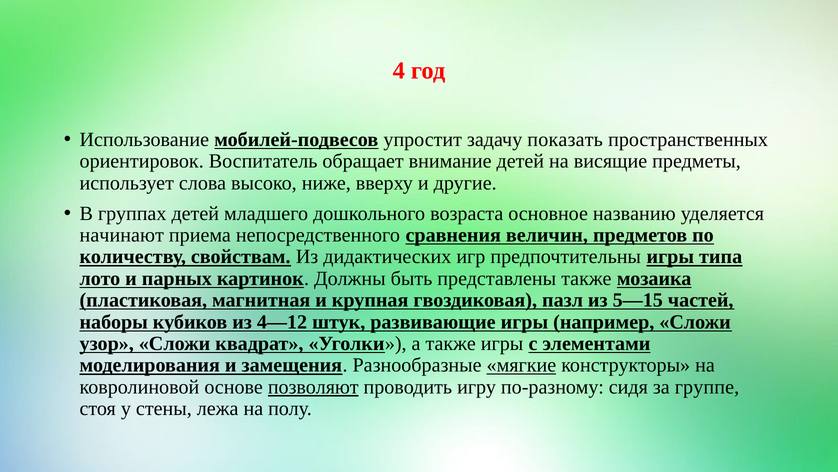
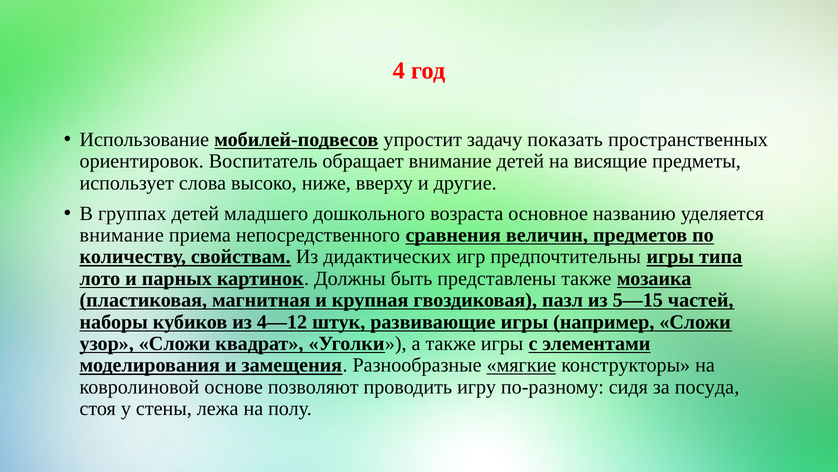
начинают: начинают -> внимание (122, 235)
позволяют underline: present -> none (313, 387)
группе: группе -> посуда (707, 387)
